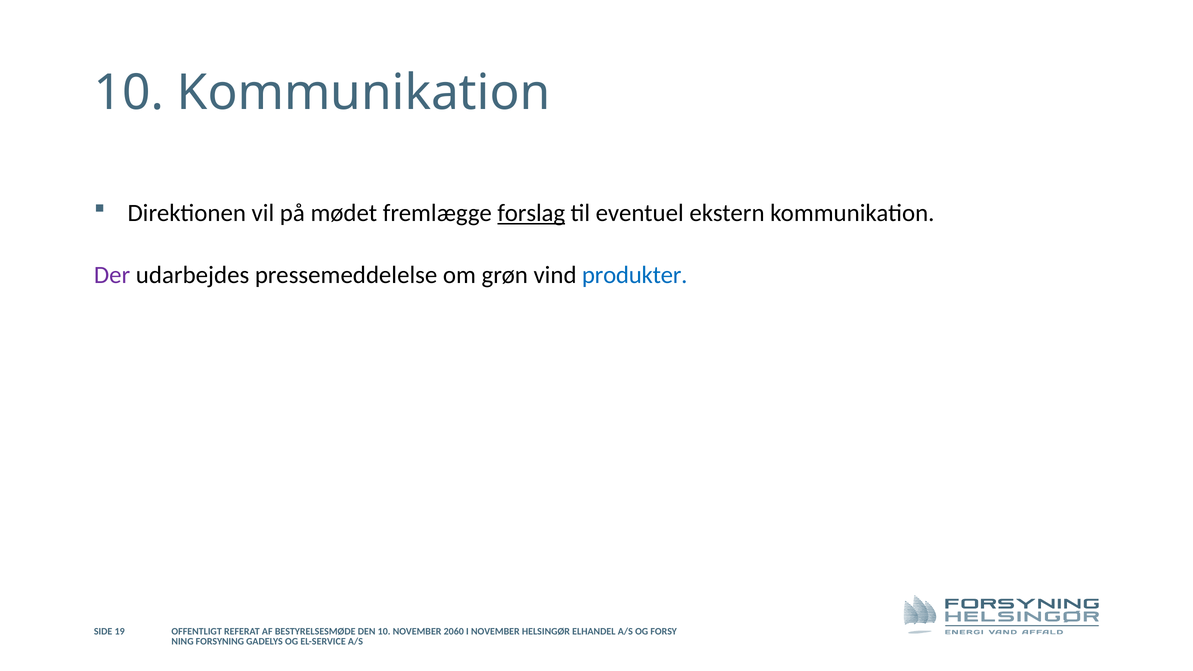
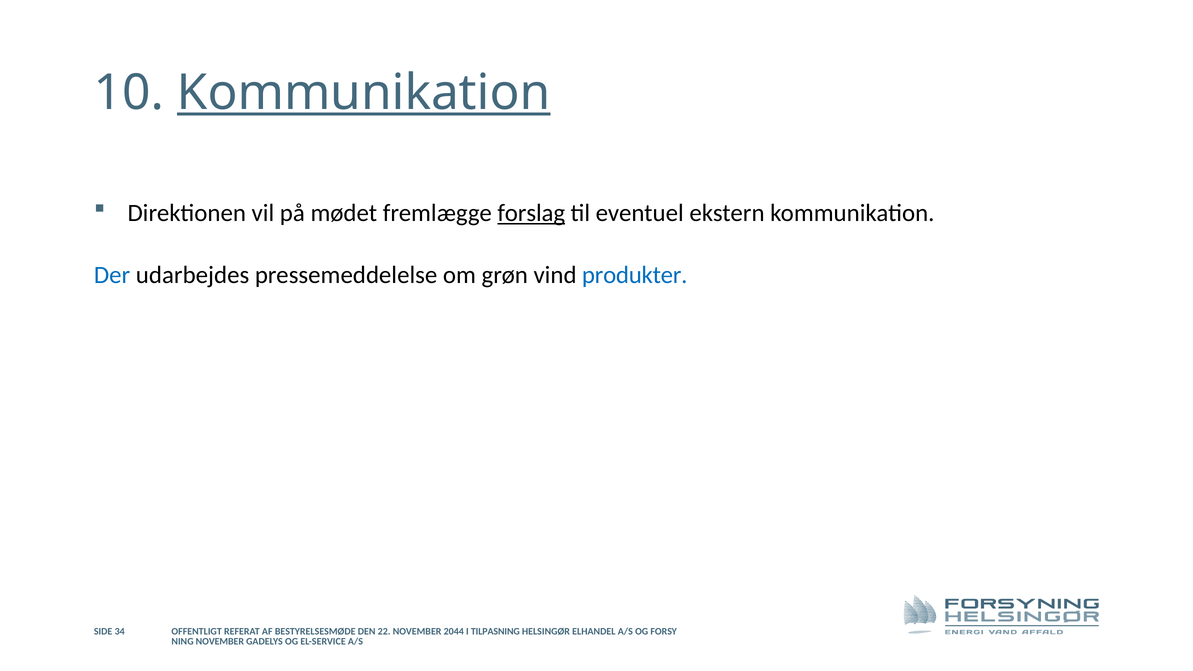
Kommunikation underline: none -> present (364, 93)
Der colour: purple -> blue (112, 275)
19: 19 -> 34 (120, 631)
DEN 10: 10 -> 22 (384, 631)
2060: 2060 -> 2044 (454, 631)
I NOVEMBER: NOVEMBER -> TILPASNING (495, 631)
FORSYNING: FORSYNING -> NOVEMBER (220, 641)
